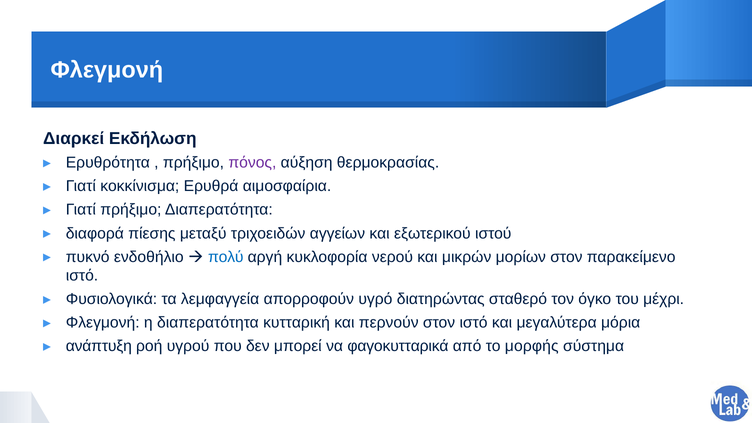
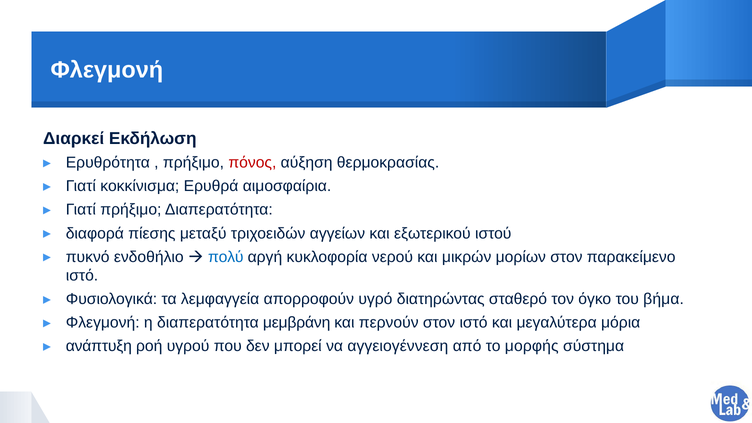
πόνος colour: purple -> red (252, 163)
μέχρι: μέχρι -> βήμα (664, 299)
κυτταρική: κυτταρική -> μεμβράνη (297, 323)
φαγοκυτταρικά: φαγοκυτταρικά -> αγγειογέννεση (398, 346)
